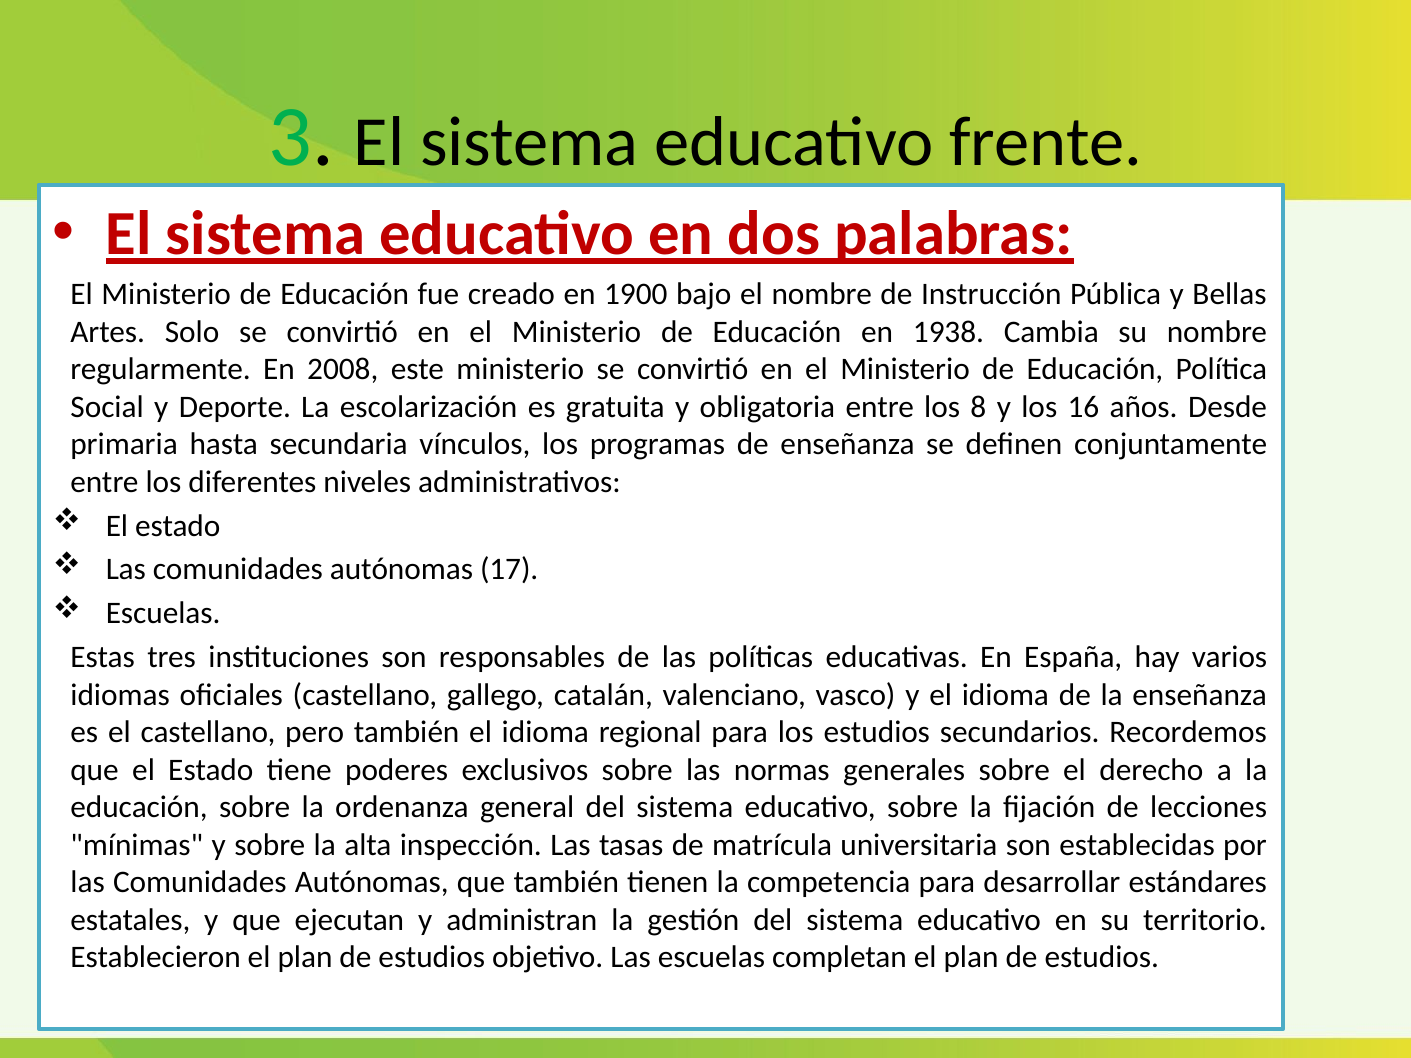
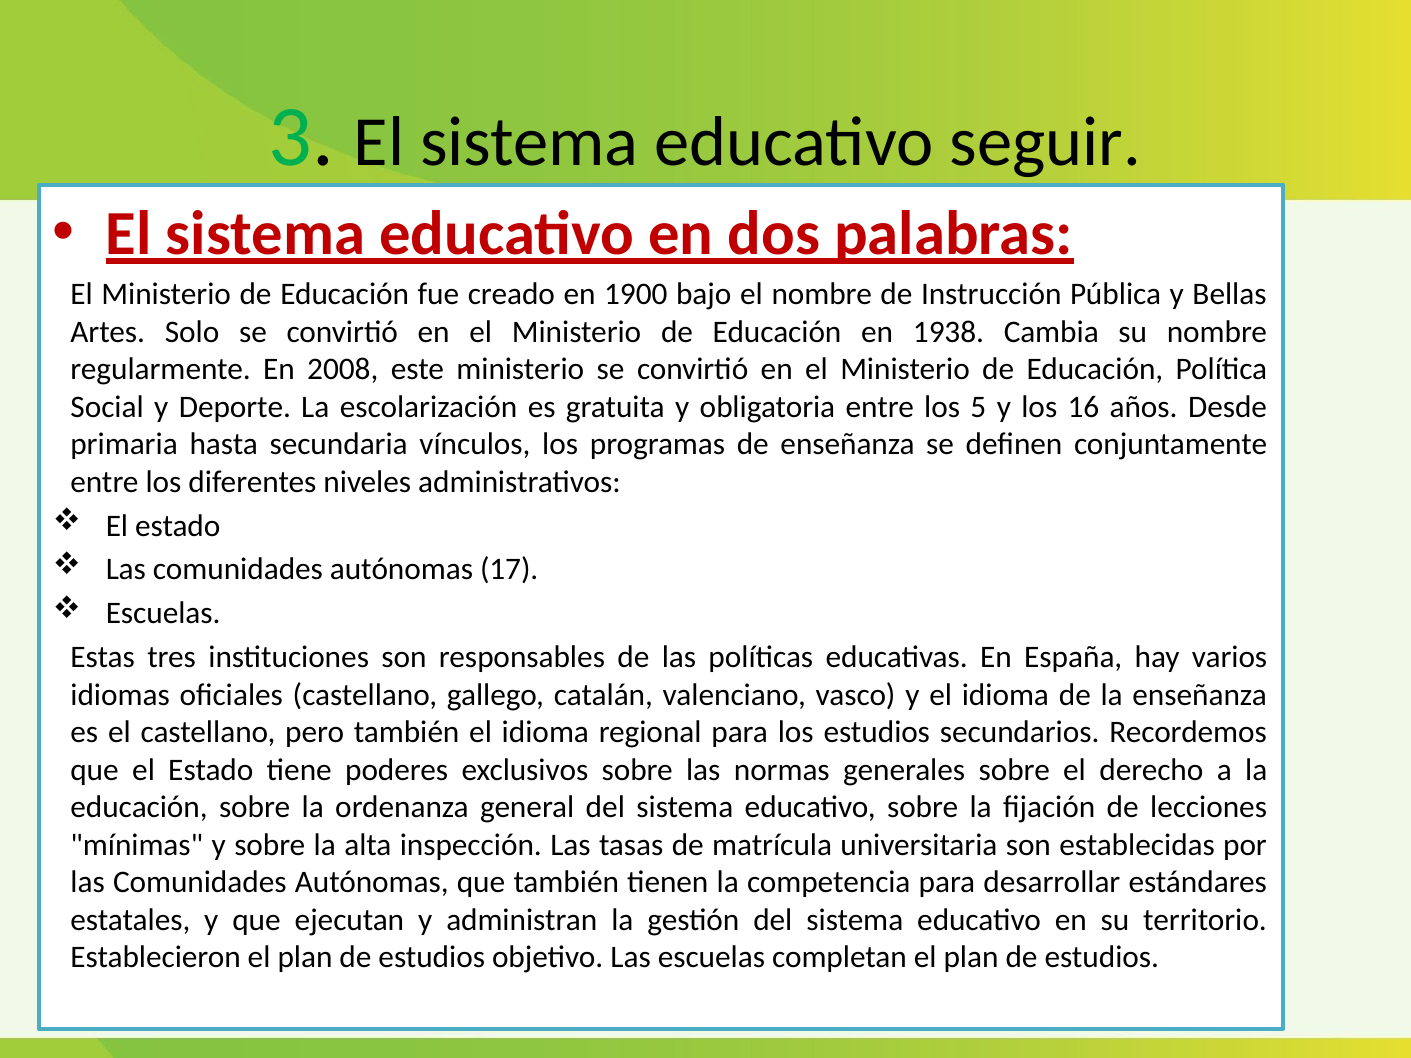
frente: frente -> seguir (1046, 142)
8: 8 -> 5 (978, 407)
